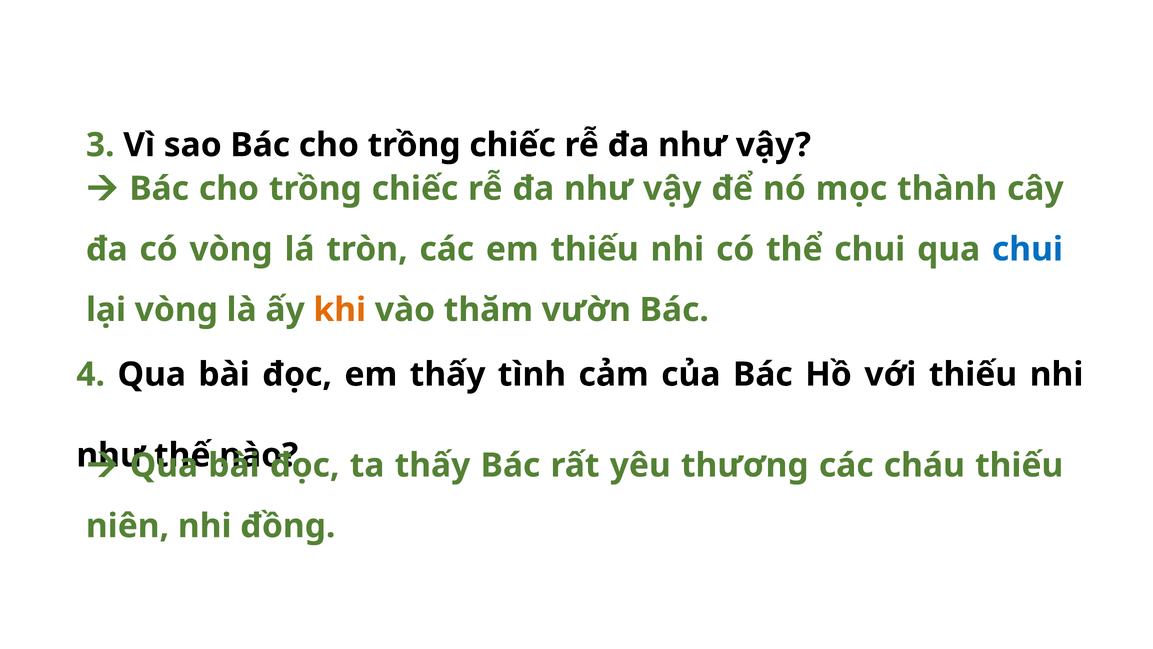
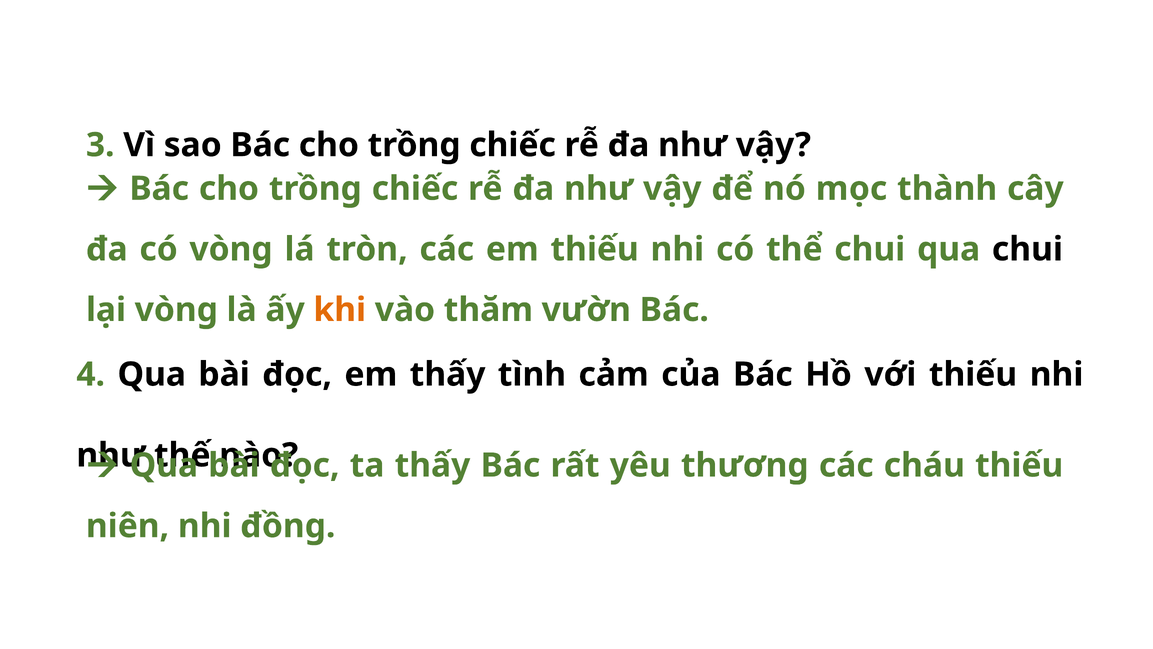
chui colour: blue -> black (1027, 249)
